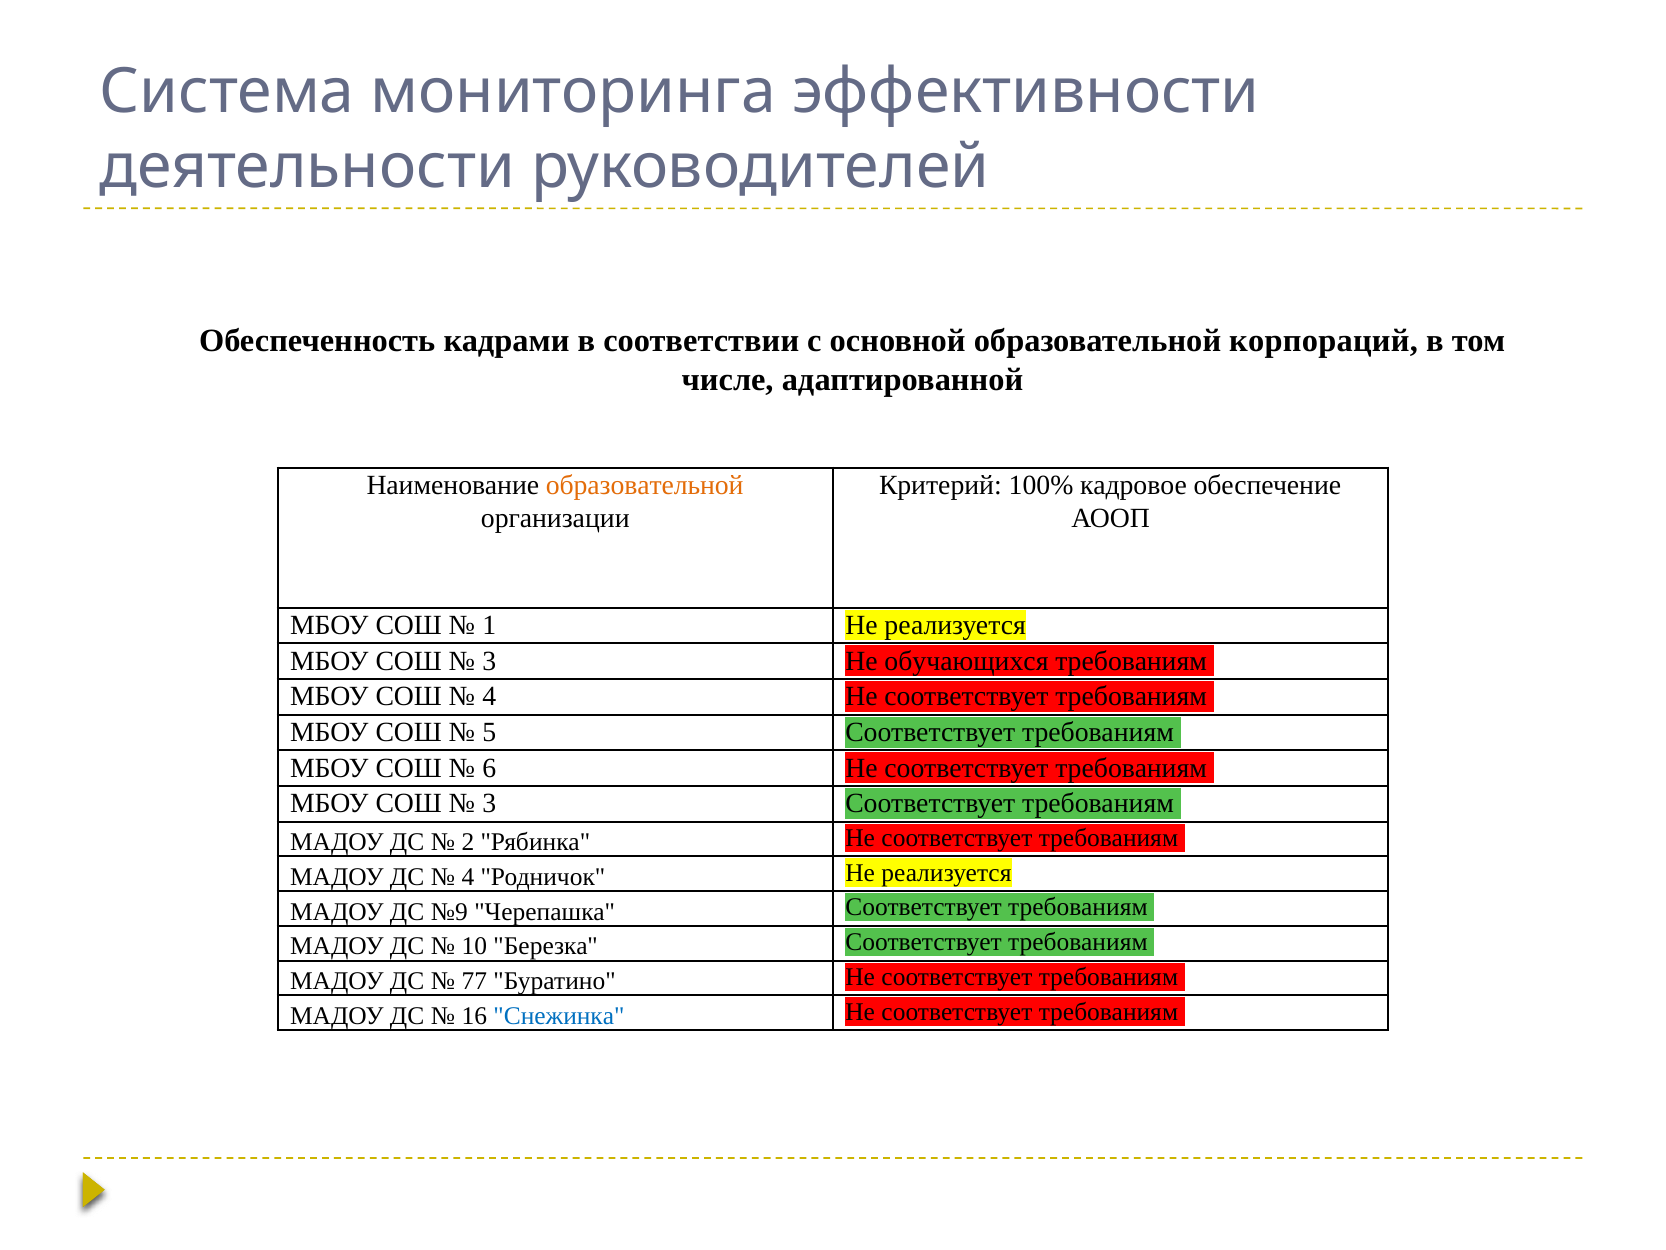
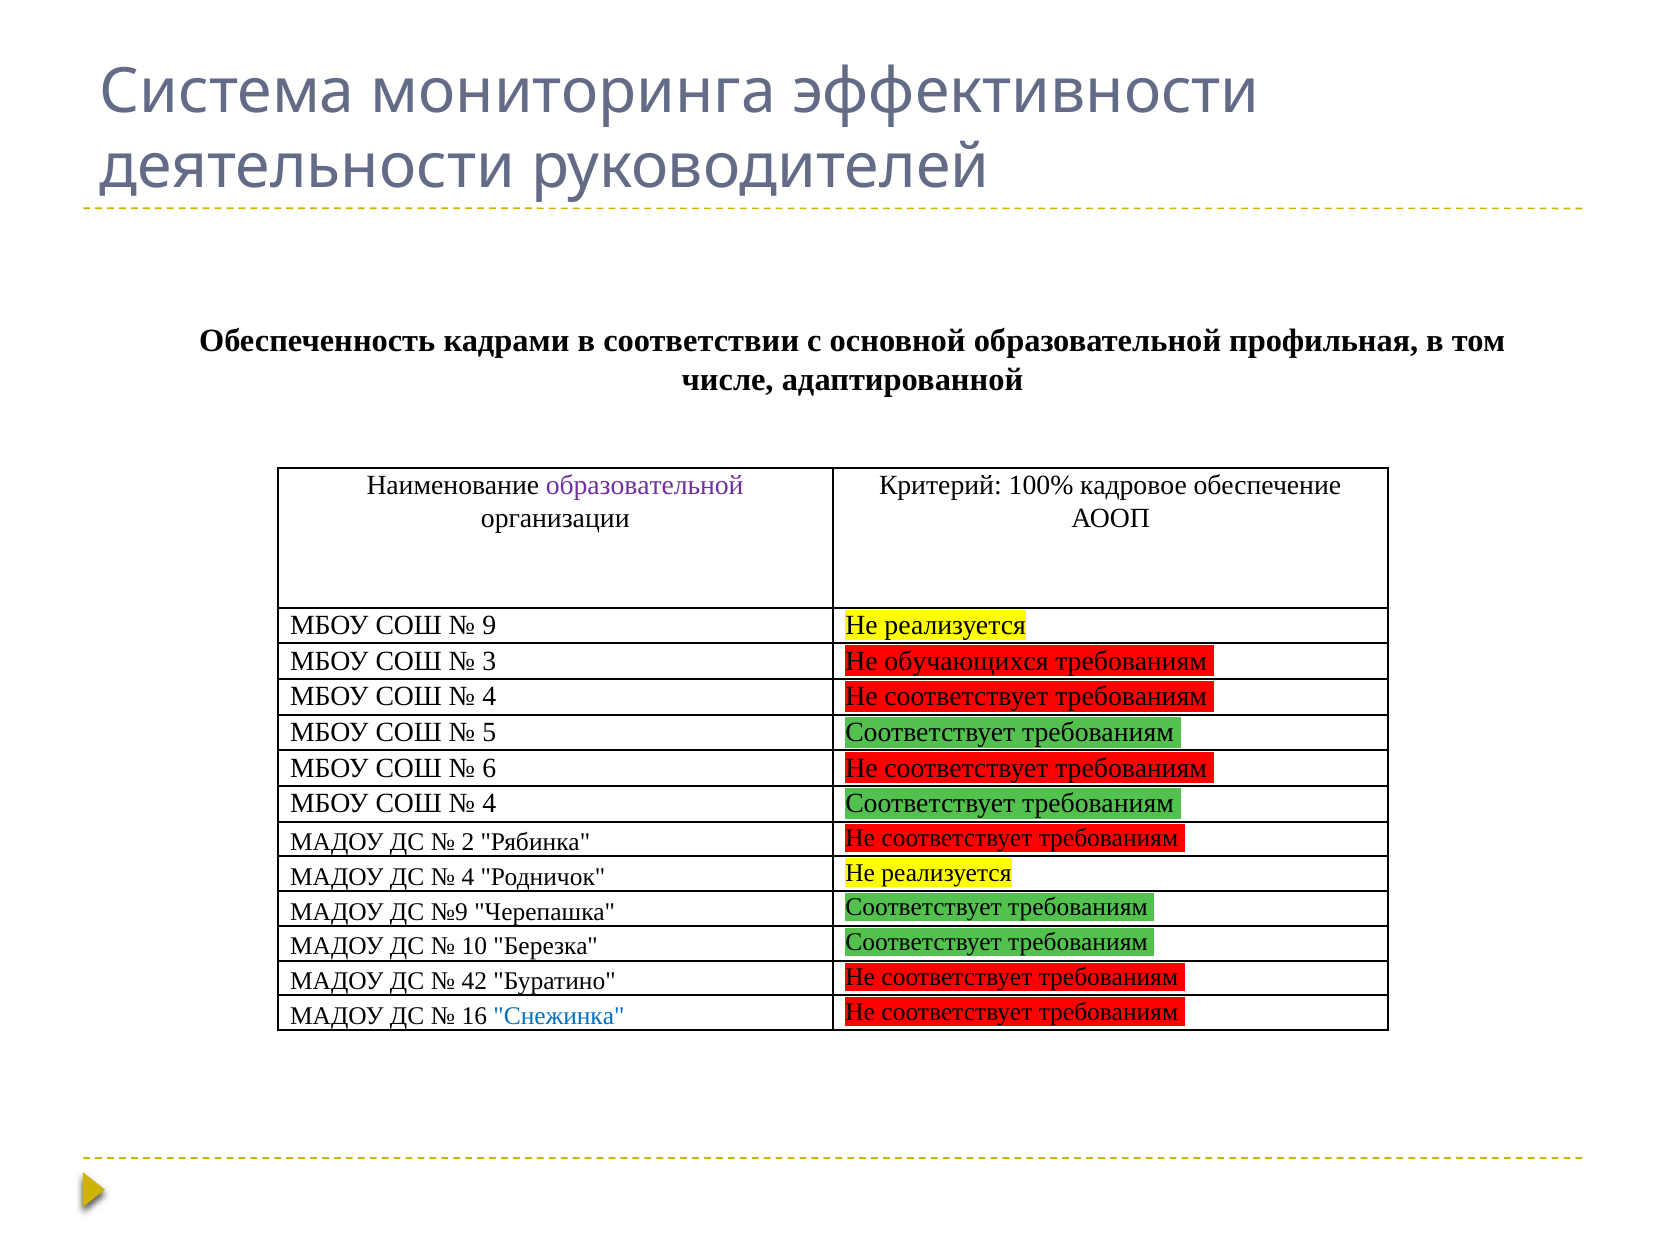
корпораций: корпораций -> профильная (1324, 340)
образовательной colour: orange -> purple (645, 485)
1: 1 -> 9 (489, 625)
3: 3 -> 4 (489, 803)
77: 77 -> 42 (474, 981)
